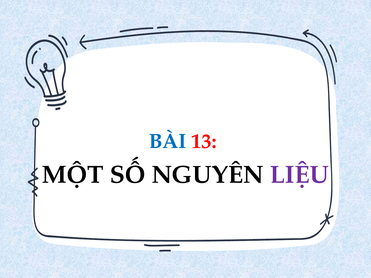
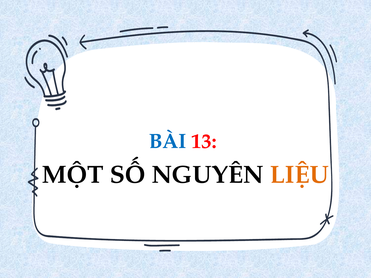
LIỆU colour: purple -> orange (299, 175)
